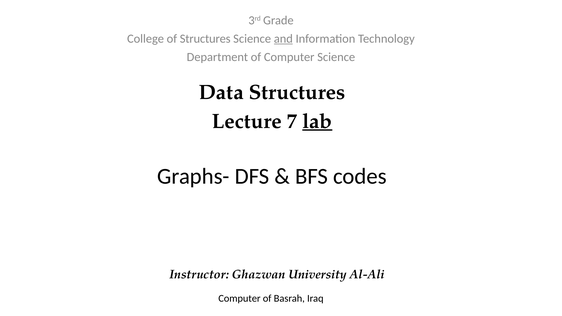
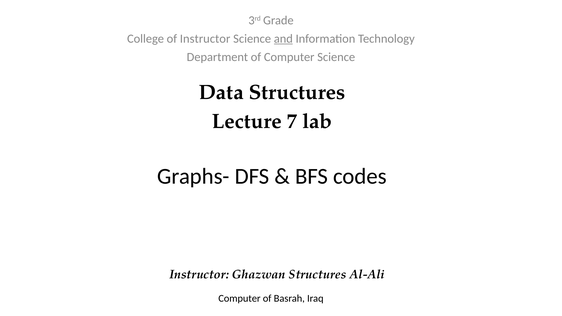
of Structures: Structures -> Instructor (205, 39)
lab underline: present -> none (317, 121)
Ghazwan University: University -> Structures (317, 274)
